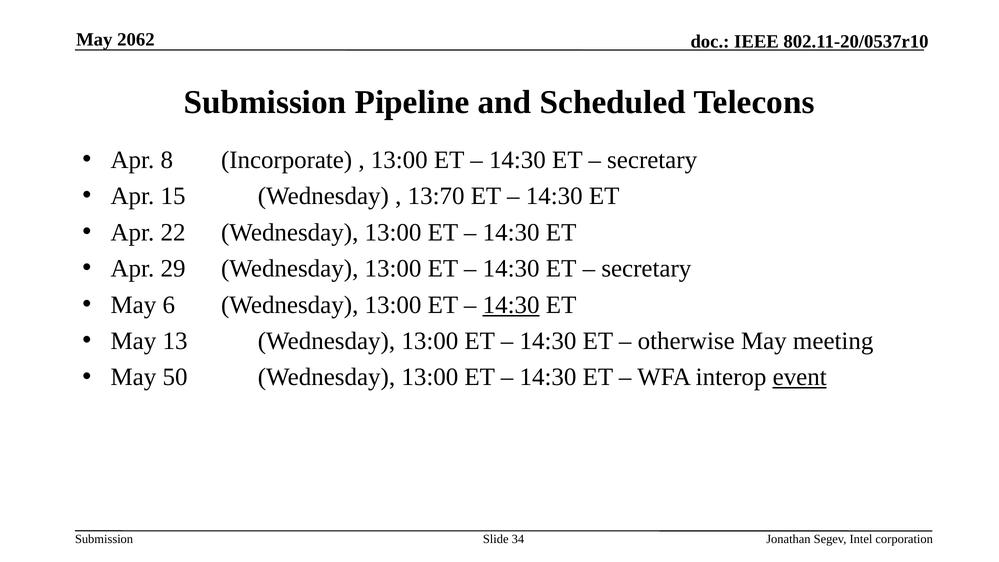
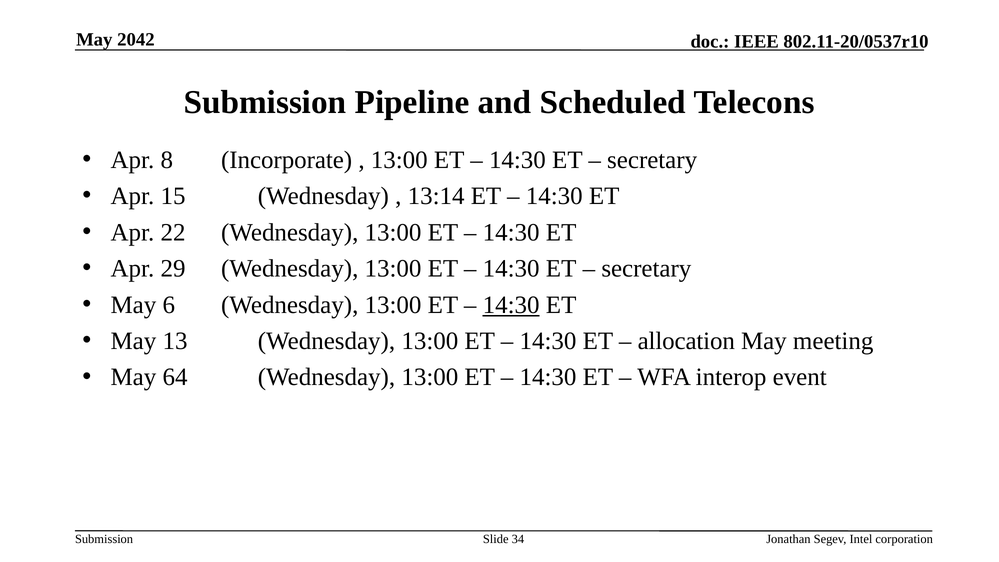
2062: 2062 -> 2042 (136, 40)
13:70: 13:70 -> 13:14 (436, 196)
otherwise: otherwise -> allocation (686, 341)
50: 50 -> 64 (175, 377)
event underline: present -> none (800, 377)
